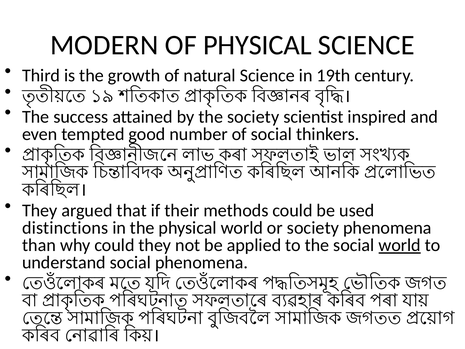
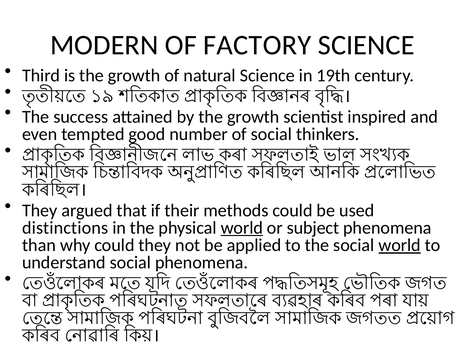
OF PHYSICAL: PHYSICAL -> FACTORY (257, 45)
by the society: society -> growth (253, 117)
world underline: none -> present (242, 228)
or society: society -> subject (313, 228)
